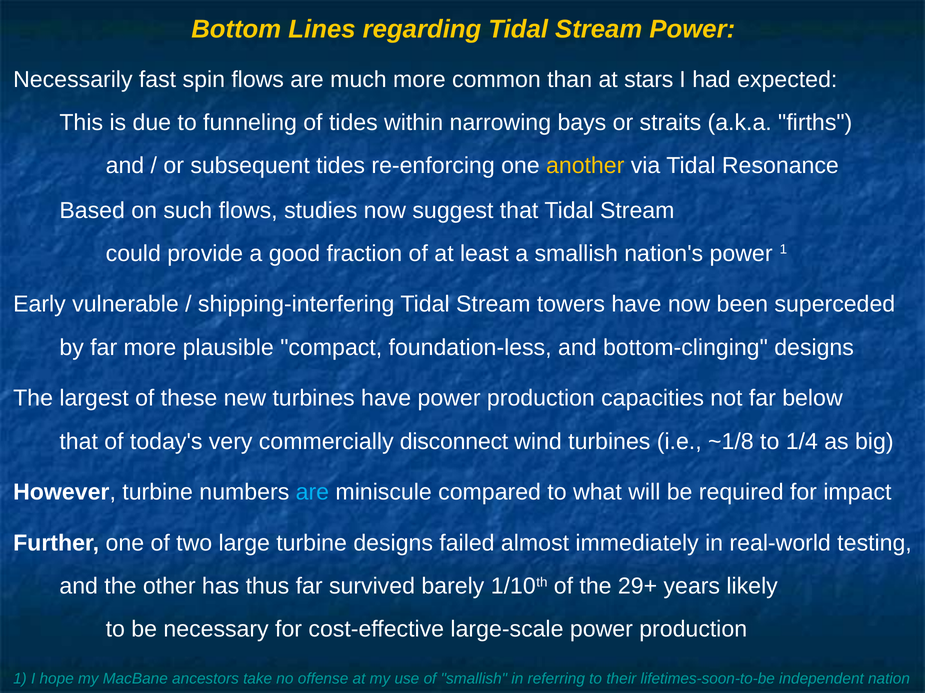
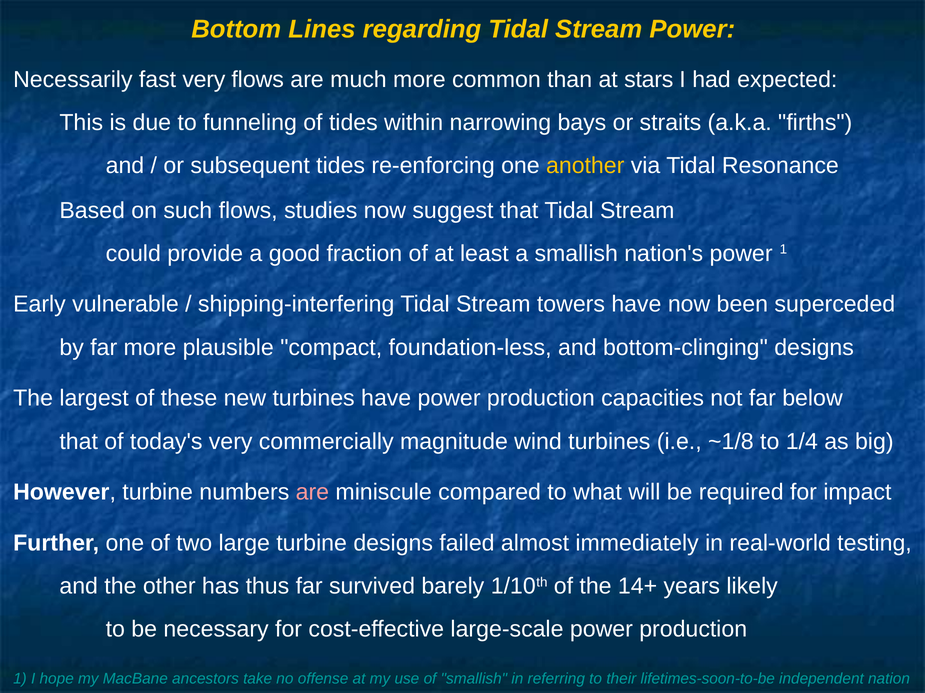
fast spin: spin -> very (204, 80)
disconnect: disconnect -> magnitude (454, 442)
are colour: light blue -> pink (312, 493)
29+: 29+ -> 14+ (638, 587)
